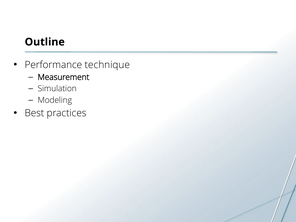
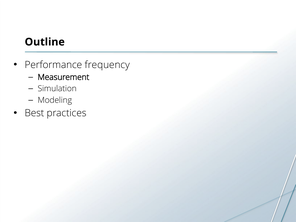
technique: technique -> frequency (107, 65)
